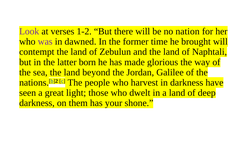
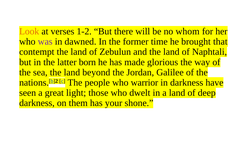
Look colour: purple -> orange (29, 31)
nation: nation -> whom (188, 31)
brought will: will -> that (220, 42)
harvest: harvest -> warrior (145, 82)
